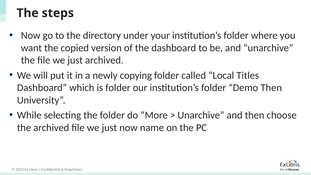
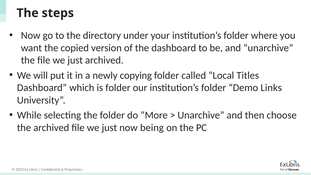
Demo Then: Then -> Links (271, 88)
name: name -> being (152, 128)
